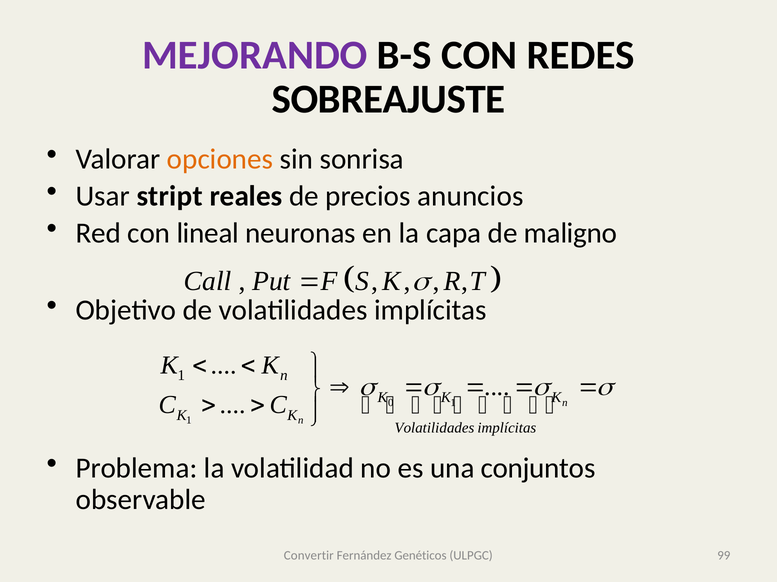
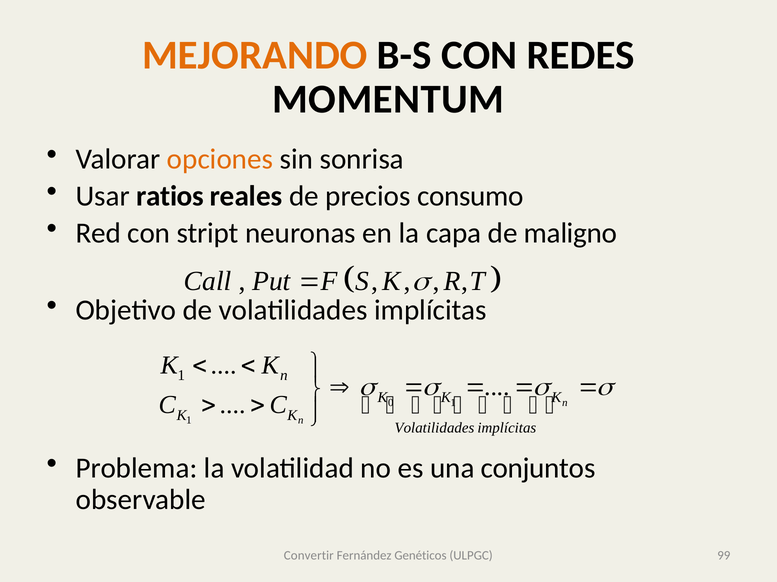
MEJORANDO colour: purple -> orange (255, 55)
SOBREAJUSTE: SOBREAJUSTE -> MOMENTUM (388, 99)
stript: stript -> ratios (170, 196)
anuncios: anuncios -> consumo (471, 196)
lineal: lineal -> stript (208, 233)
